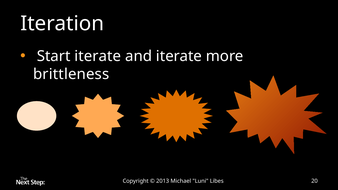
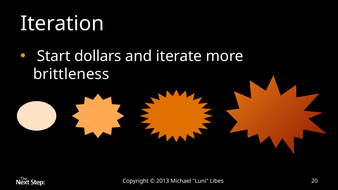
Start iterate: iterate -> dollars (98, 56)
